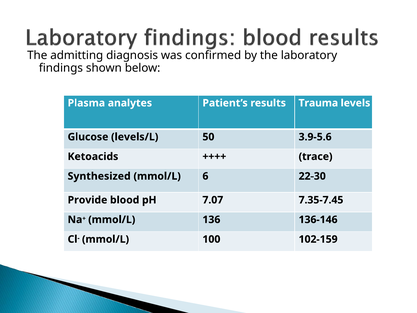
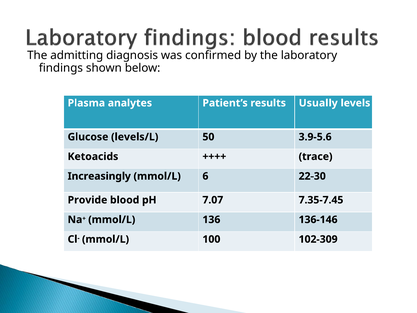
Trauma: Trauma -> Usually (318, 103)
Synthesized: Synthesized -> Increasingly (99, 176)
102-159: 102-159 -> 102-309 (318, 239)
